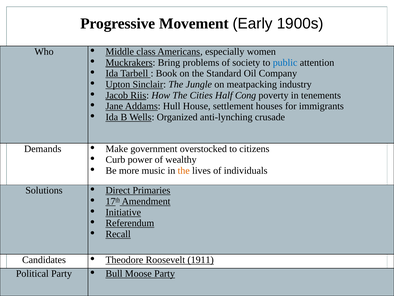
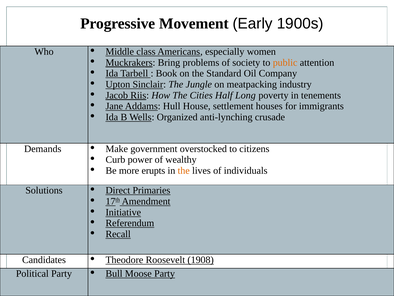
public colour: blue -> orange (285, 62)
Cong: Cong -> Long (245, 95)
music: music -> erupts (153, 170)
1911: 1911 -> 1908 (201, 259)
